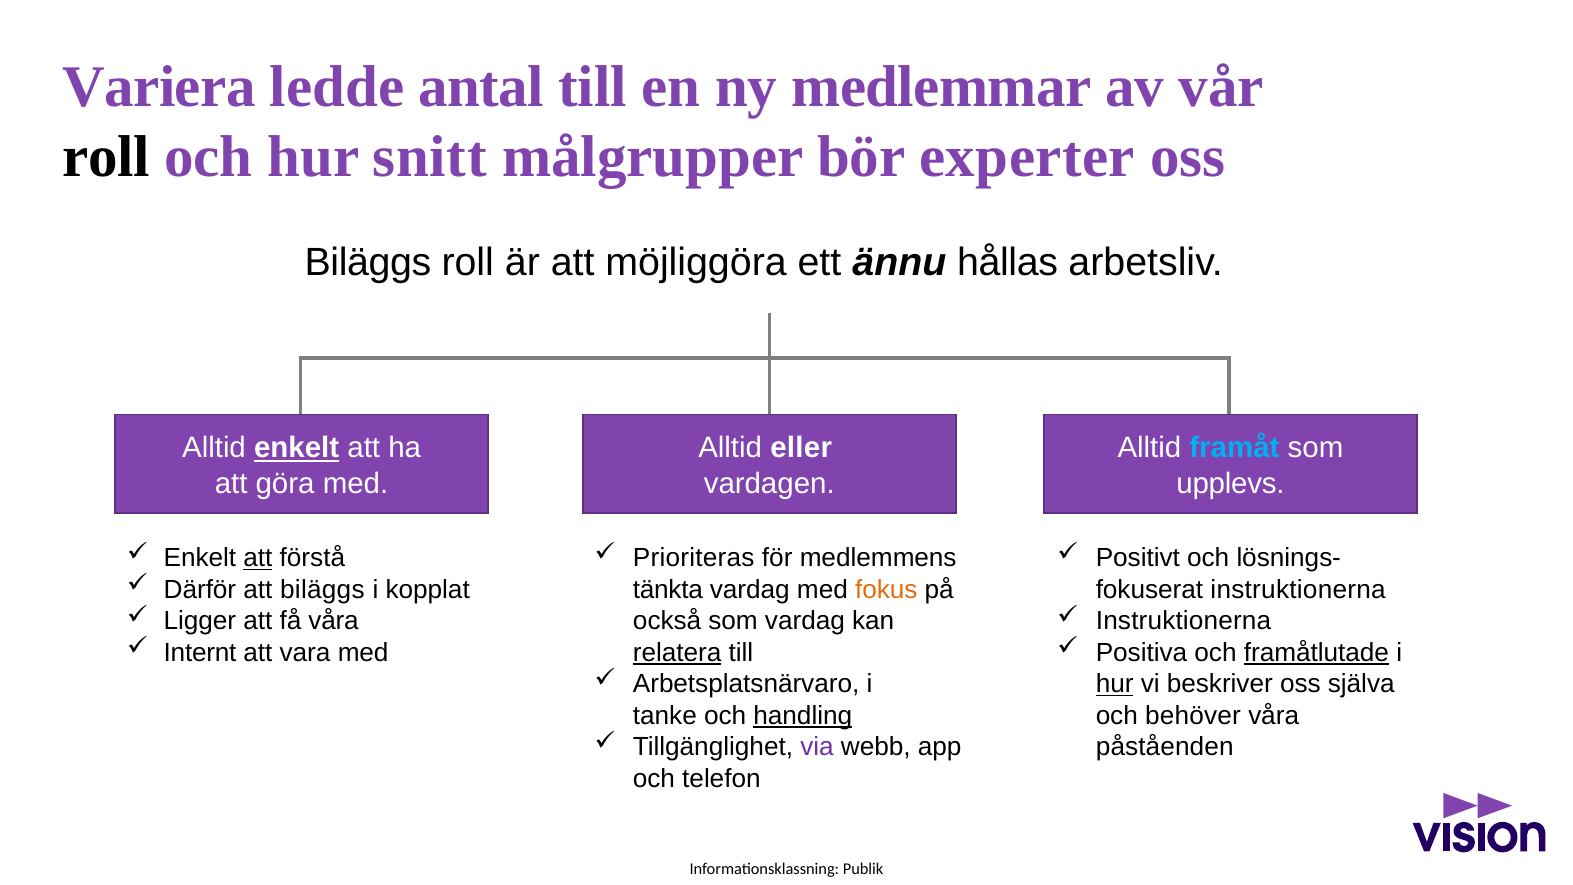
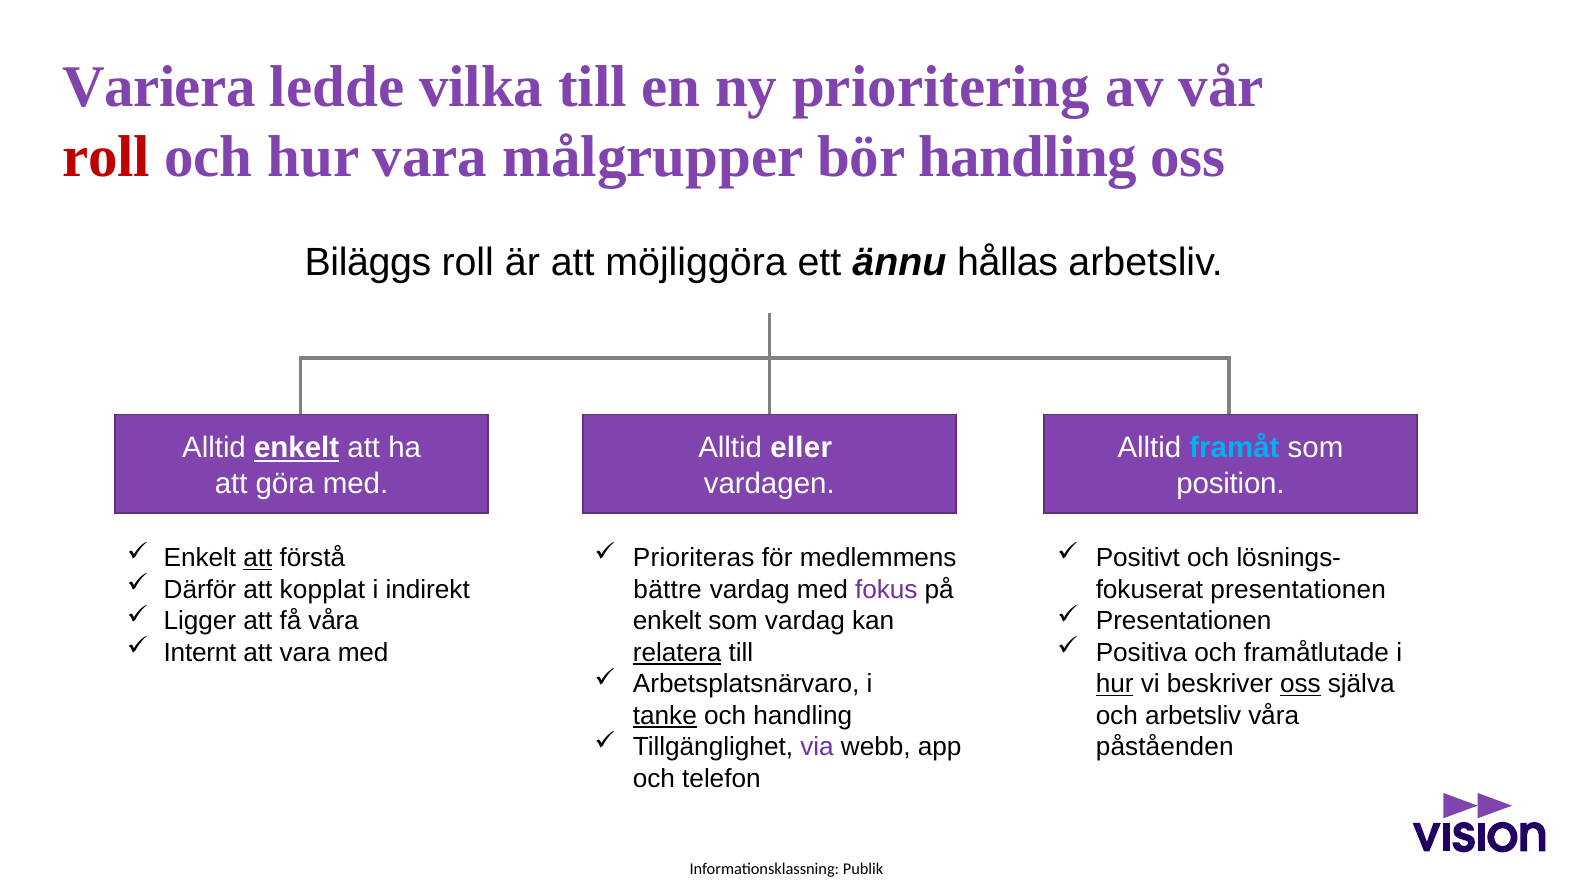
antal: antal -> vilka (481, 87)
medlemmar: medlemmar -> prioritering (941, 87)
roll colour: black -> red (106, 157)
hur snitt: snitt -> vara (430, 157)
bör experter: experter -> handling (1028, 157)
upplevs: upplevs -> position (1230, 483)
att biläggs: biläggs -> kopplat (322, 590)
kopplat: kopplat -> indirekt (428, 590)
tänkta: tänkta -> bättre (668, 590)
fokus colour: orange -> purple (886, 590)
instruktionerna: instruktionerna -> presentationen (1298, 590)
Instruktionerna: Instruktionerna -> Presentationen (1184, 621)
också: också -> enkelt (667, 621)
framåtlutade underline: present -> none (1316, 652)
oss underline: none -> present (1300, 684)
tanke underline: none -> present (665, 715)
handling underline: present -> none (803, 715)
och behöver: behöver -> arbetsliv (1193, 715)
